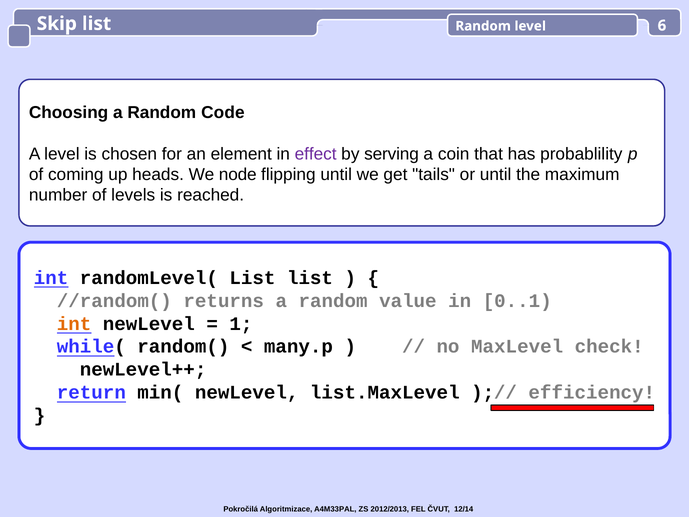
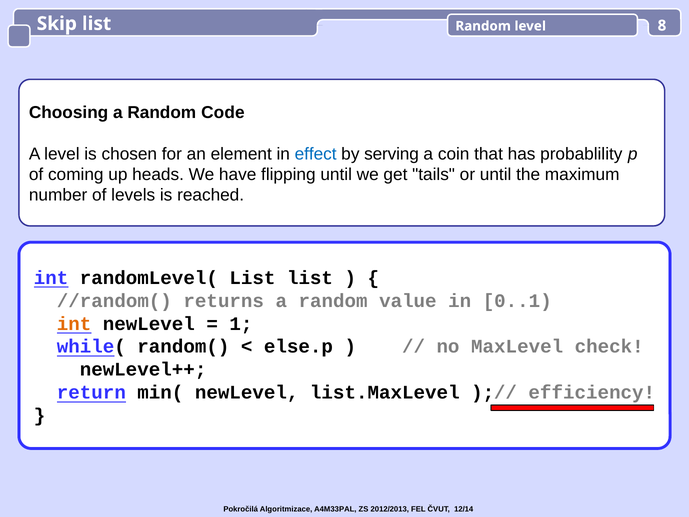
6: 6 -> 8 (662, 26)
effect colour: purple -> blue (316, 154)
node: node -> have (238, 174)
many.p: many.p -> else.p (298, 347)
